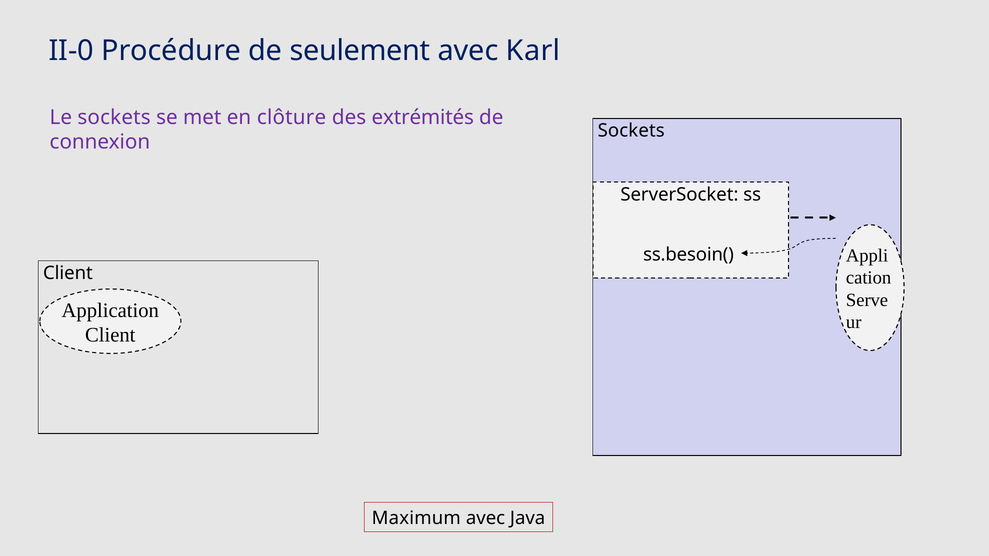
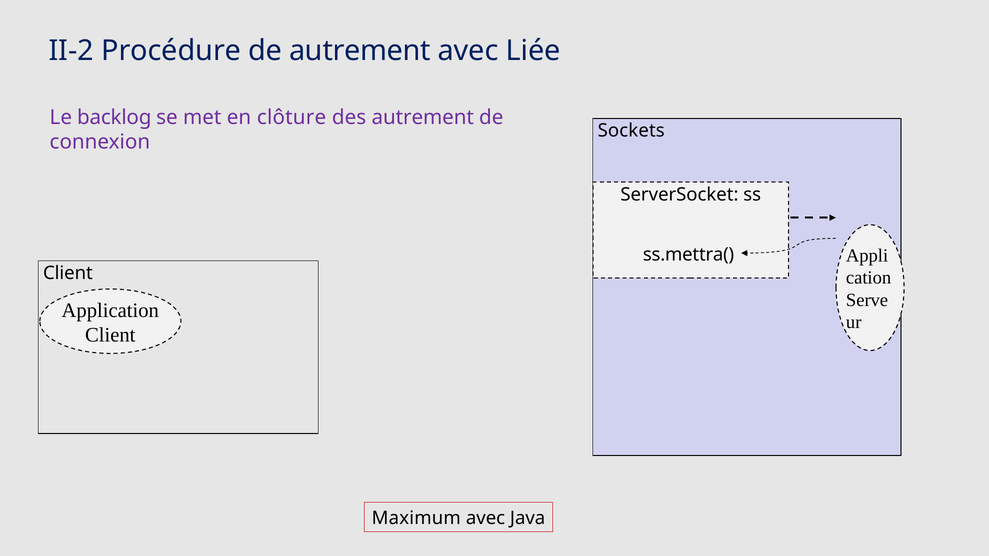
II-0: II-0 -> II-2 (71, 51)
de seulement: seulement -> autrement (360, 51)
Karl: Karl -> Liée (533, 51)
Le sockets: sockets -> backlog (114, 117)
des extrémités: extrémités -> autrement (423, 117)
ss.besoin(: ss.besoin( -> ss.mettra( (689, 255)
